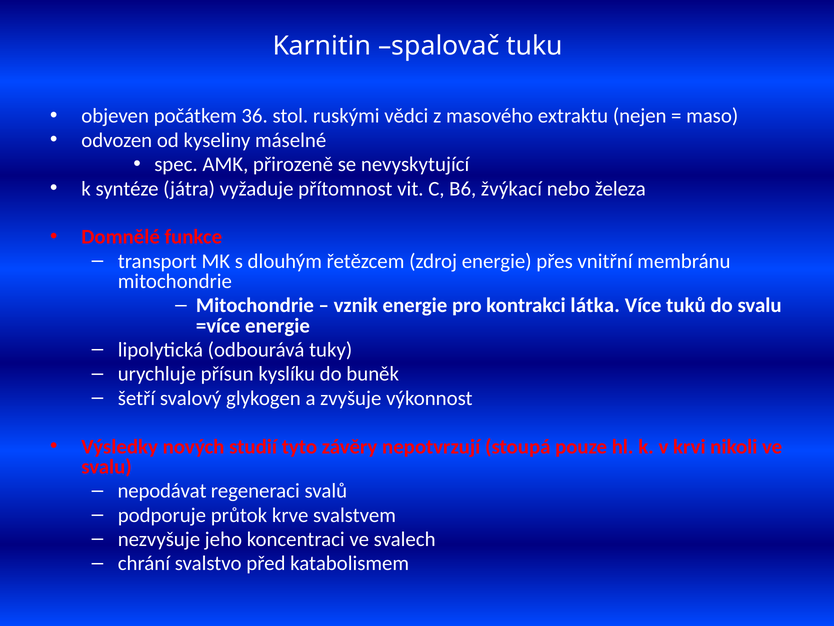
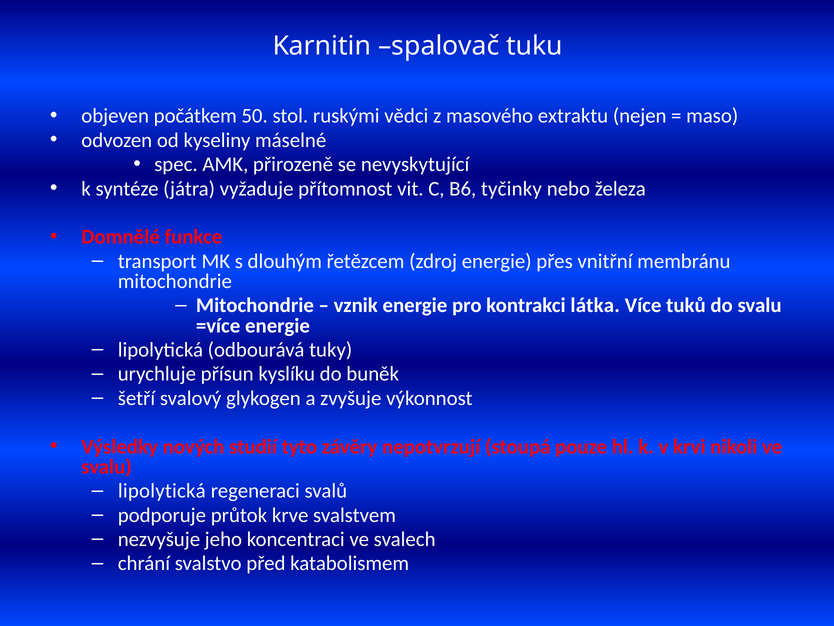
36: 36 -> 50 (255, 116)
žvýkací: žvýkací -> tyčinky (511, 189)
nepodávat: nepodávat -> lipolytická (162, 491)
